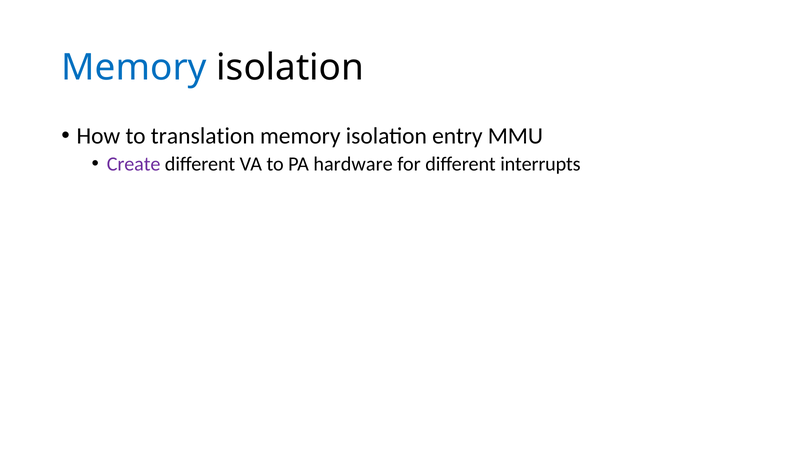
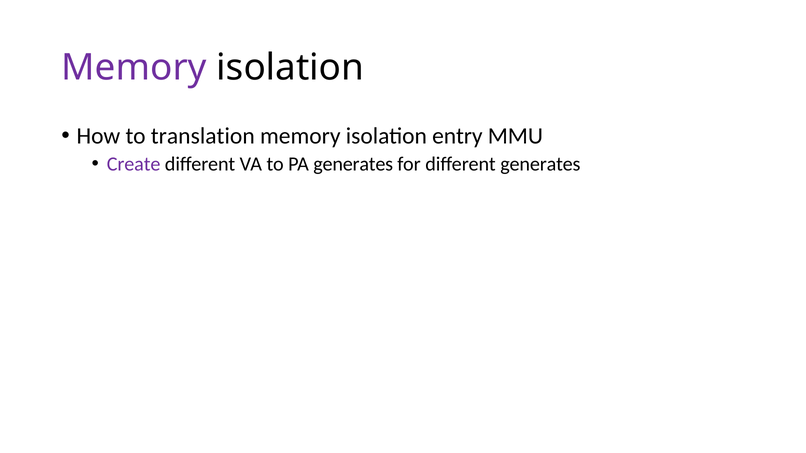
Memory colour: blue -> purple (134, 68)
PA hardware: hardware -> generates (353, 164)
different interrupts: interrupts -> generates (540, 164)
